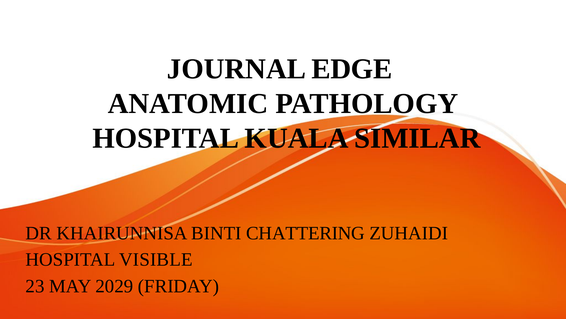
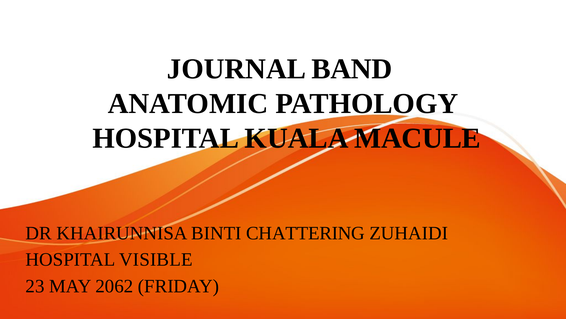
EDGE: EDGE -> BAND (352, 69)
SIMILAR: SIMILAR -> MACULE (418, 138)
2029: 2029 -> 2062 (114, 286)
